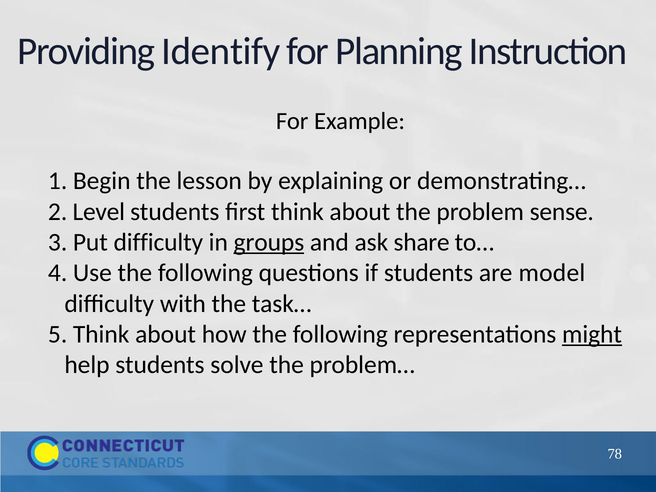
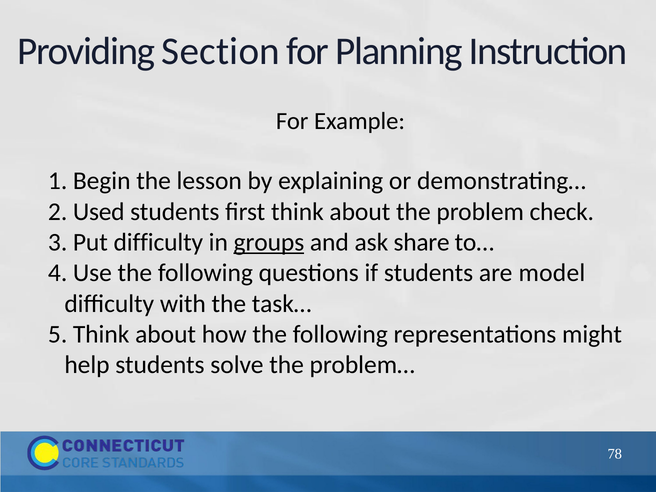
Identify: Identify -> Section (221, 51)
Level: Level -> Used (99, 212)
sense: sense -> check (562, 212)
might underline: present -> none (592, 334)
